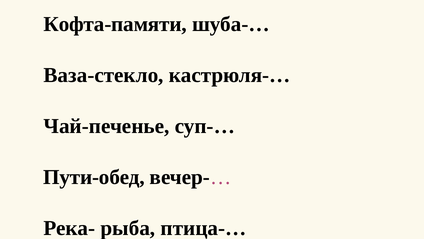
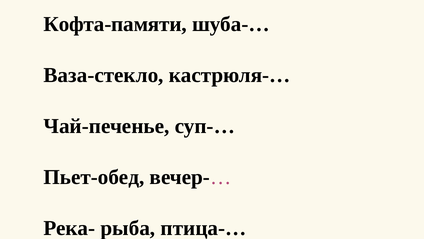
Пути-обед: Пути-обед -> Пьет-обед (94, 177)
